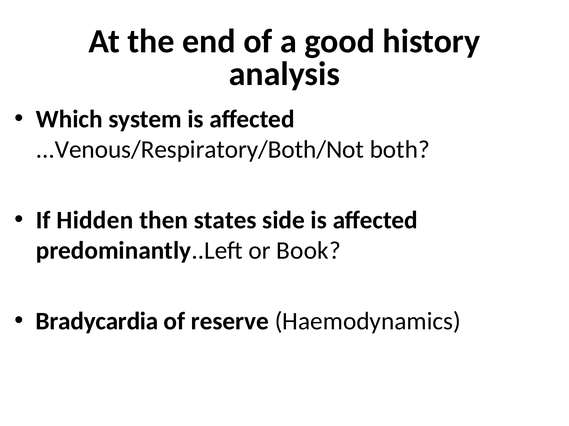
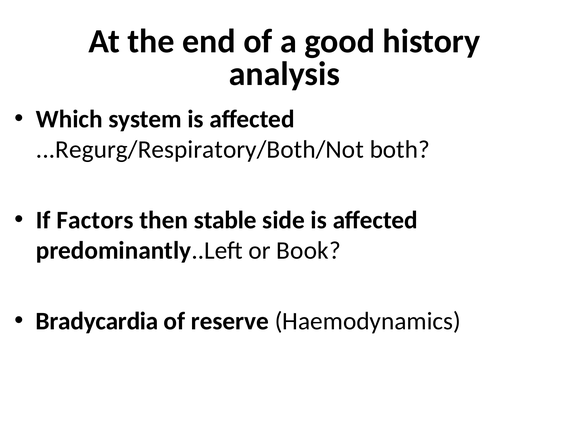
...Venous/Respiratory/Both/Not: ...Venous/Respiratory/Both/Not -> ...Regurg/Respiratory/Both/Not (200, 150)
Hidden: Hidden -> Factors (95, 221)
states: states -> stable (225, 221)
